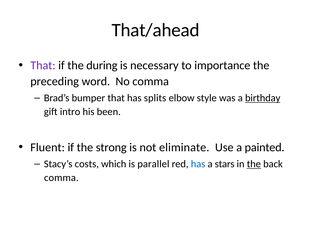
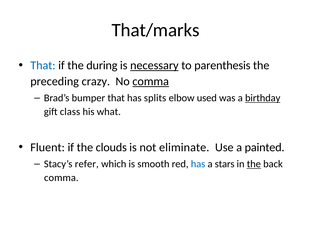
That/ahead: That/ahead -> That/marks (155, 30)
That colour: purple -> blue (43, 66)
necessary underline: none -> present (154, 66)
importance: importance -> parenthesis (222, 66)
word: word -> crazy (96, 81)
comma underline: none -> present (151, 81)
style: style -> used (207, 98)
intro: intro -> class (70, 112)
been: been -> what (109, 112)
strong: strong -> clouds (111, 148)
costs: costs -> refer (87, 164)
parallel: parallel -> smooth (153, 164)
